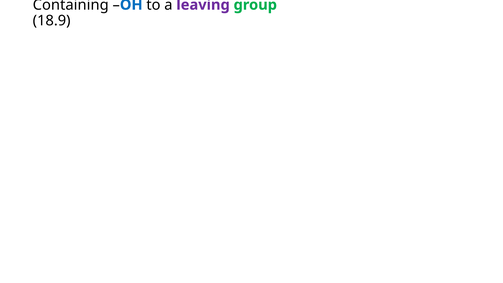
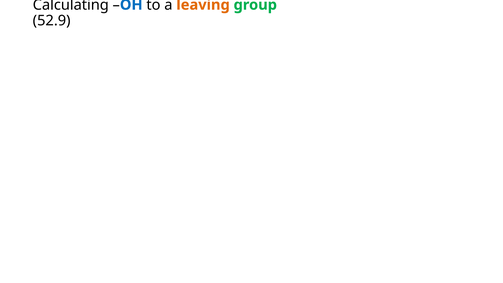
Containing: Containing -> Calculating (71, 5)
leaving colour: purple -> orange (203, 5)
18.9: 18.9 -> 52.9 (52, 21)
